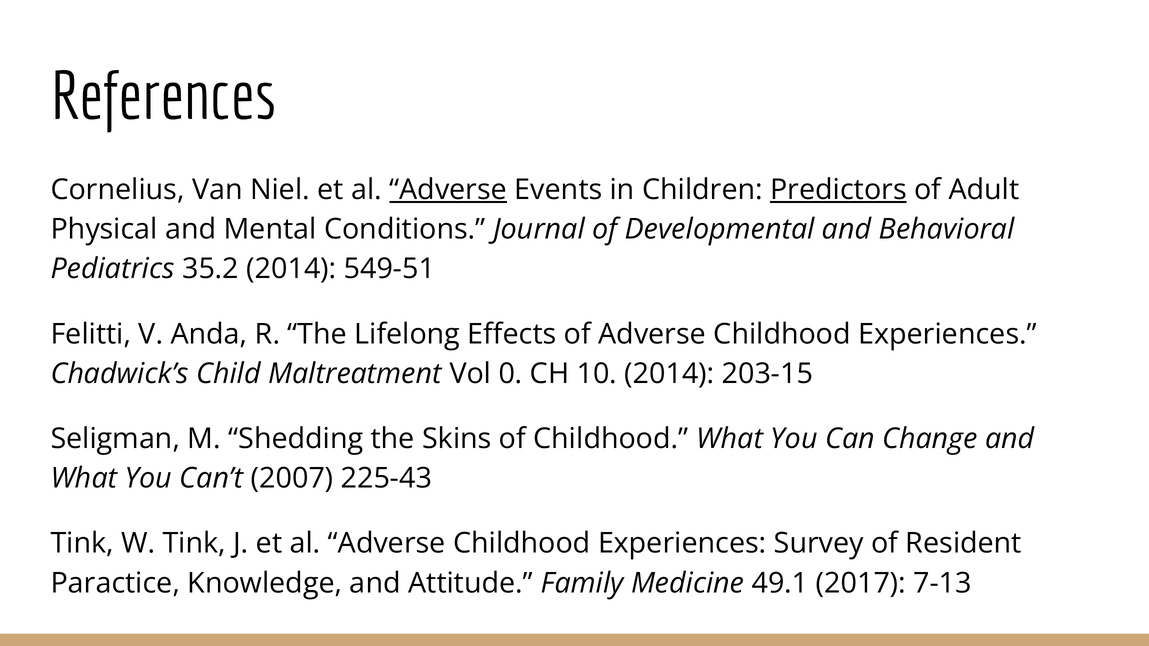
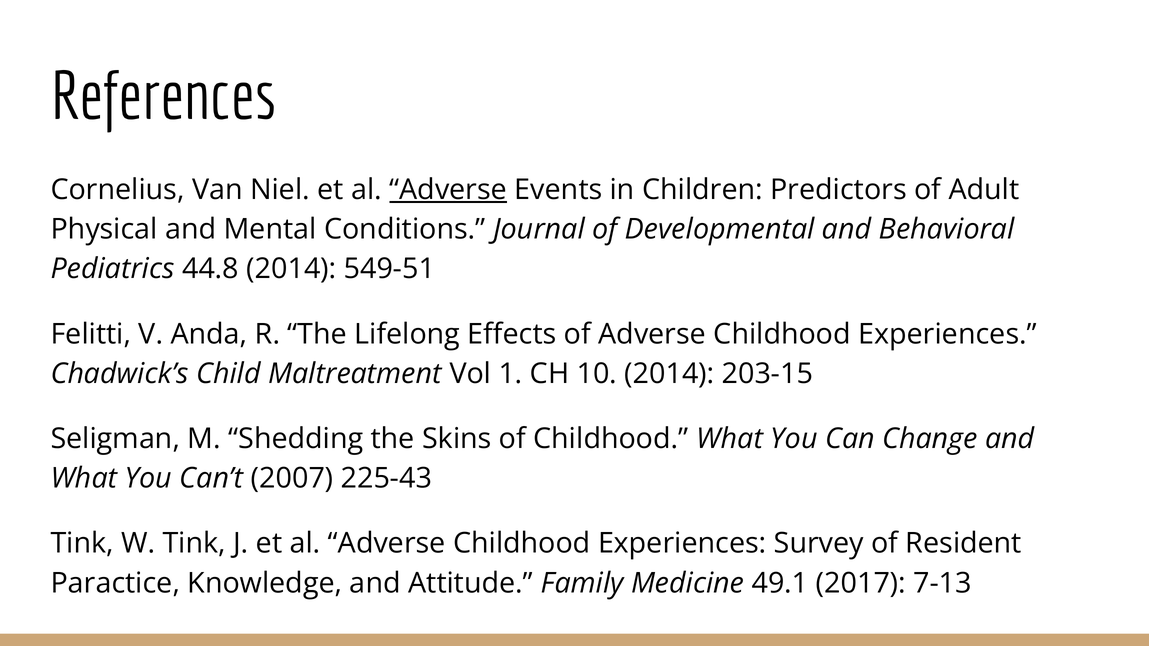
Predictors underline: present -> none (838, 190)
35.2: 35.2 -> 44.8 (211, 269)
0: 0 -> 1 (511, 374)
